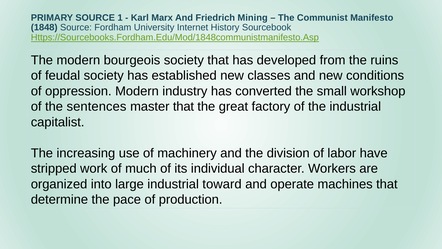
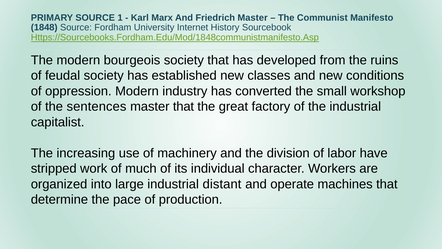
Friedrich Mining: Mining -> Master (253, 18)
toward: toward -> distant (222, 184)
